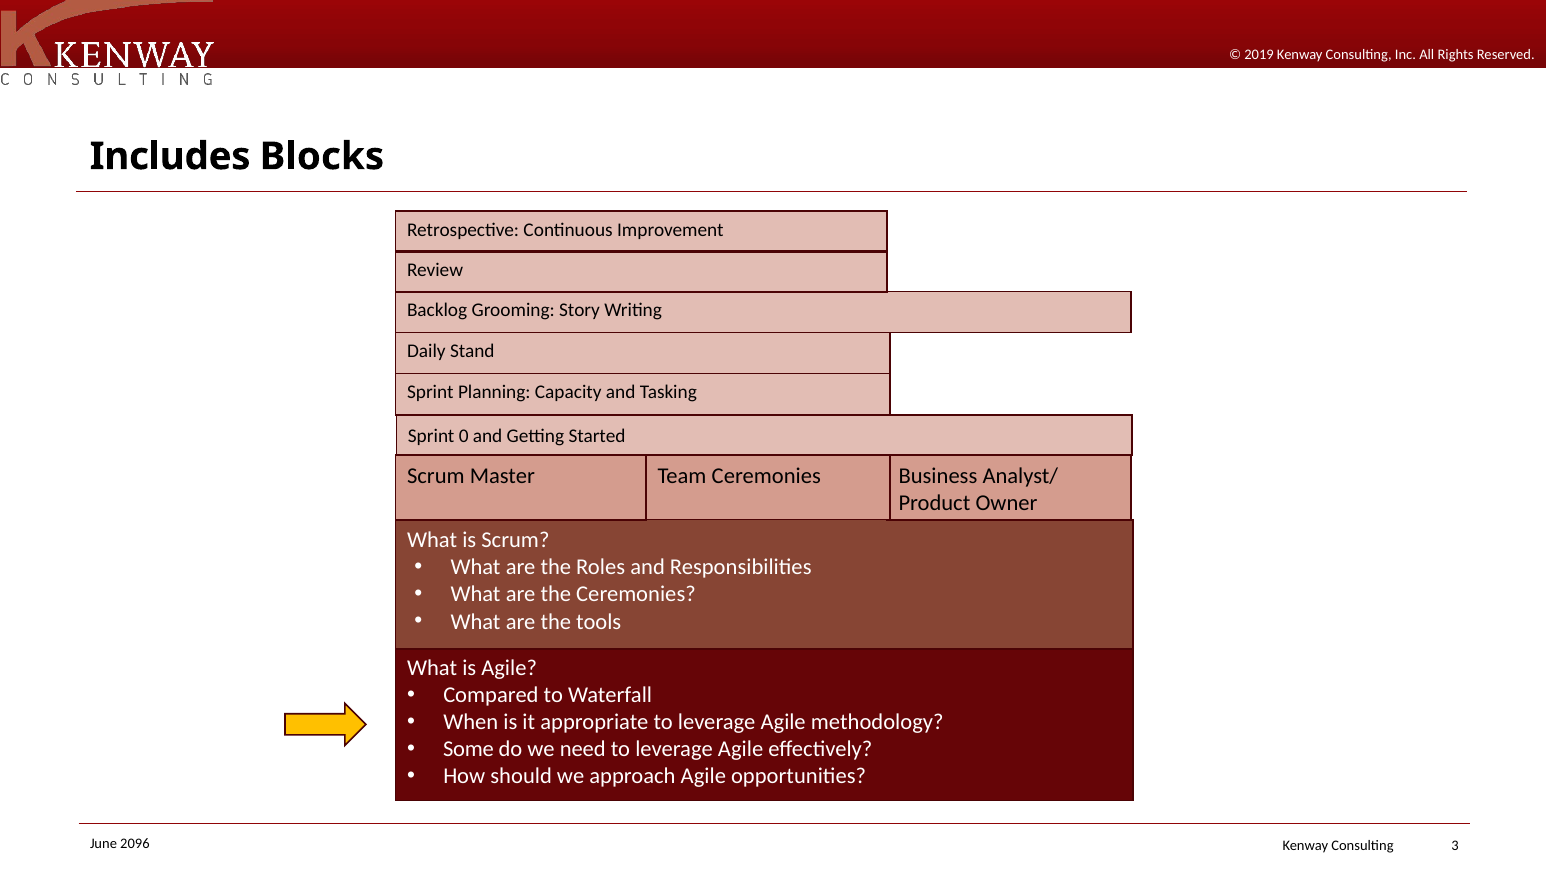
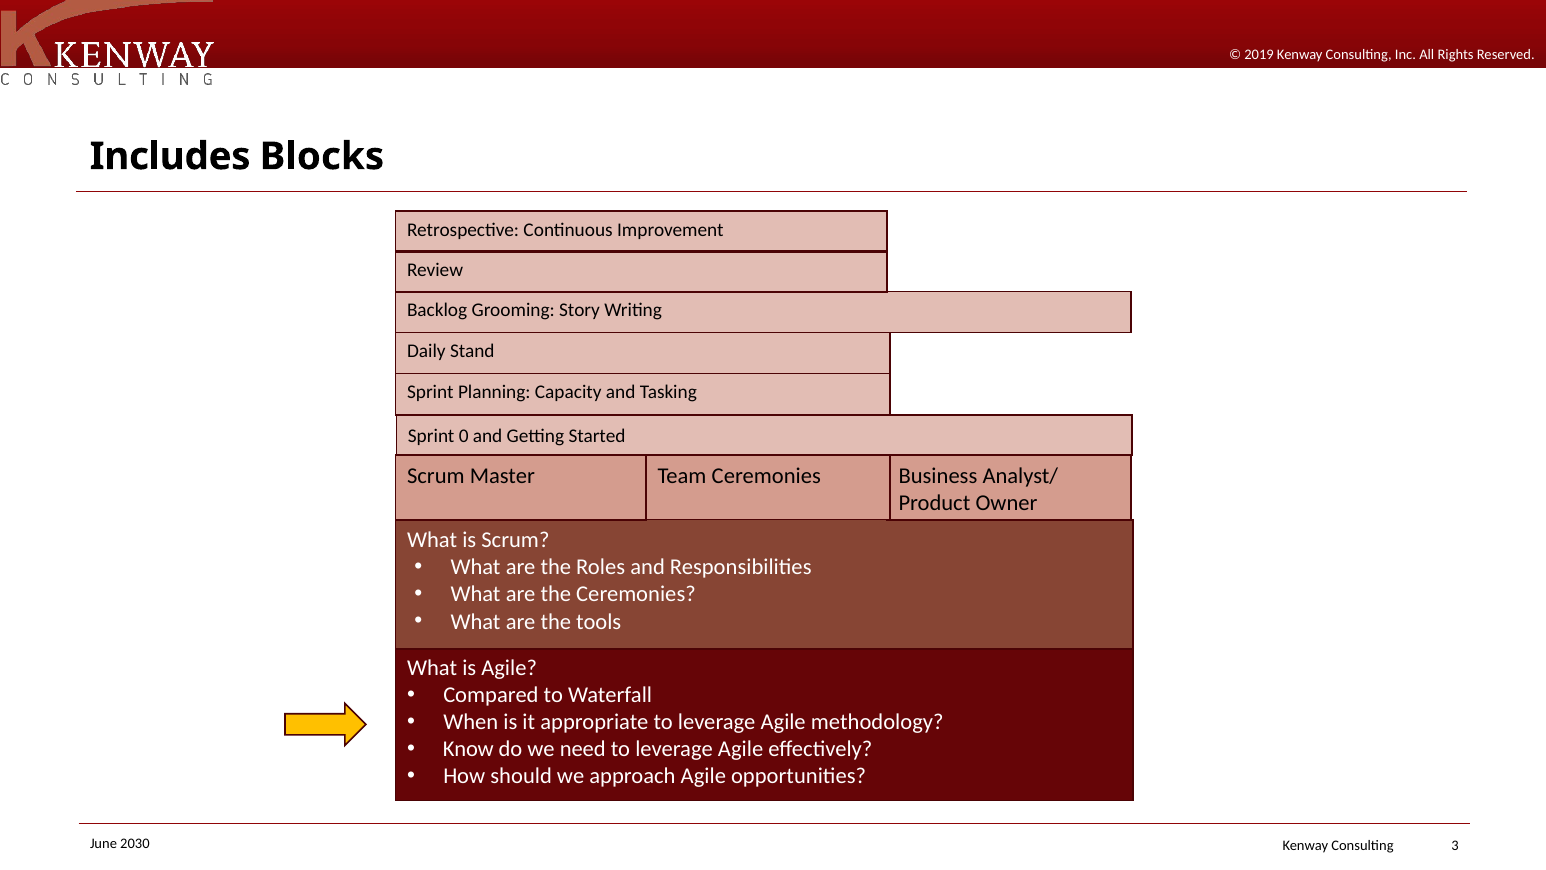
Some: Some -> Know (468, 749)
2096: 2096 -> 2030 (135, 843)
